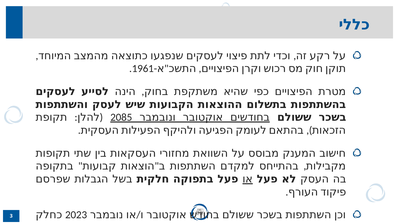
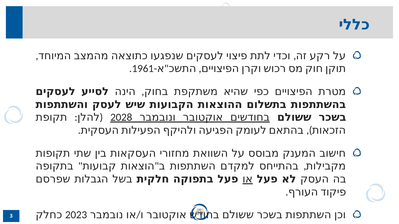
2085: 2085 -> 2028 (121, 118)
